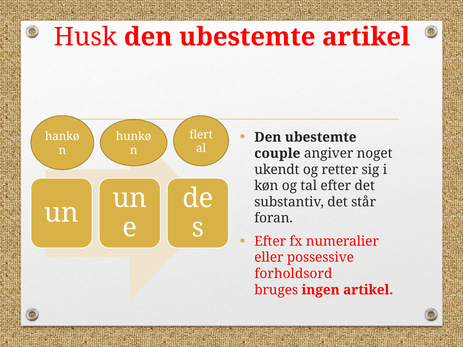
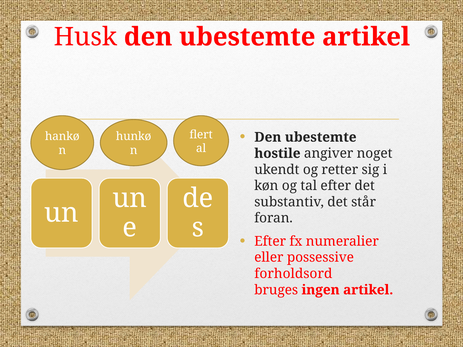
couple: couple -> hostile (277, 154)
